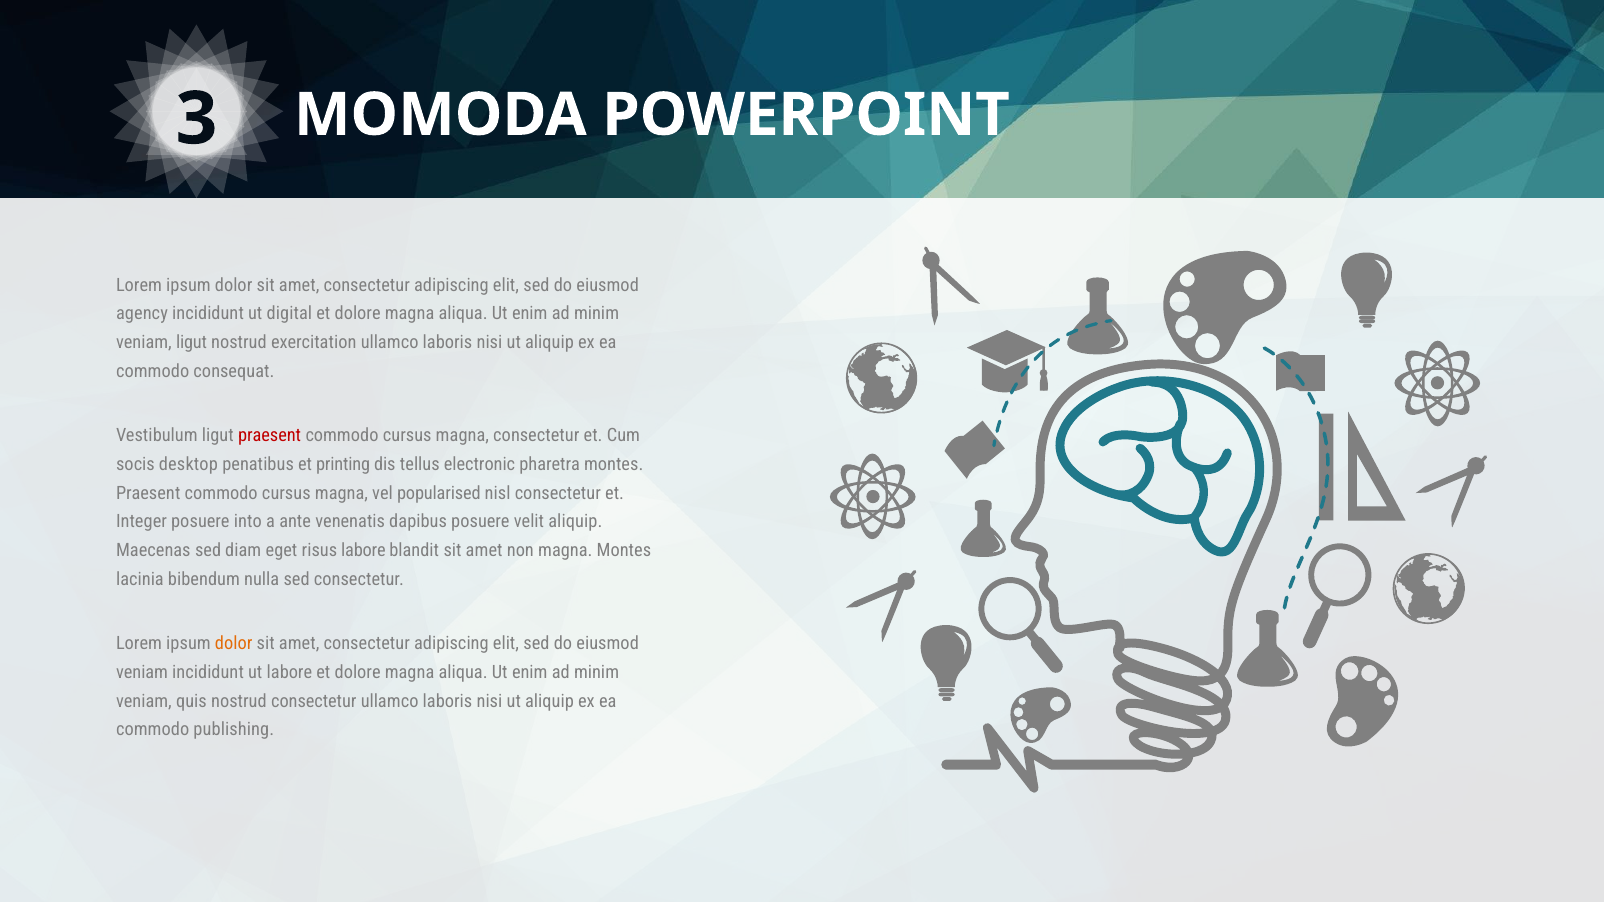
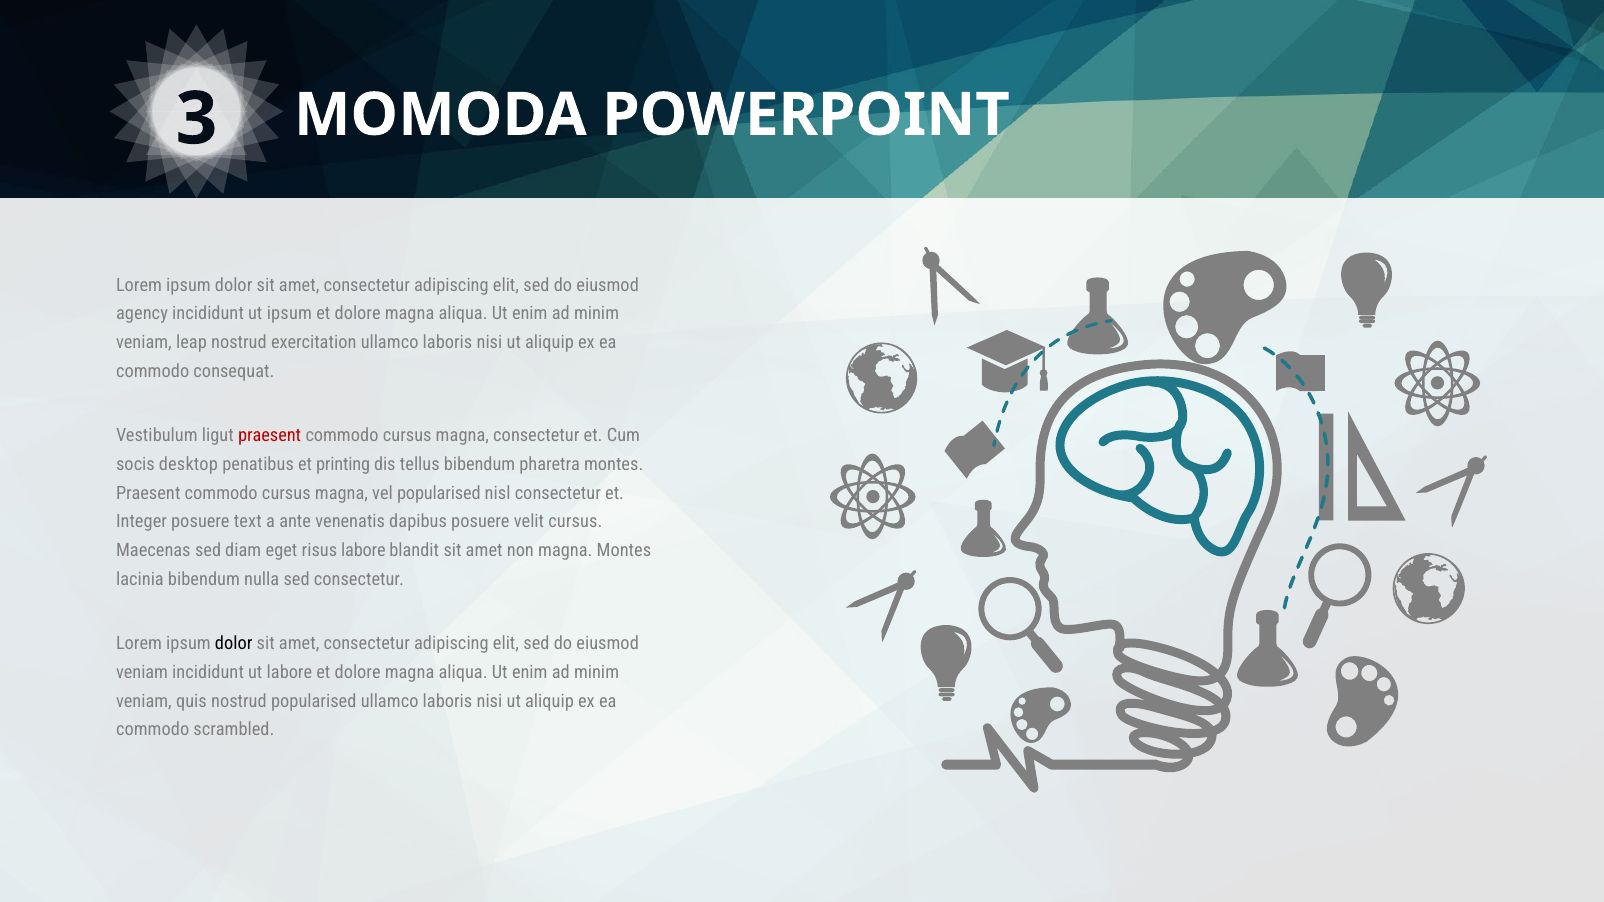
ut digital: digital -> ipsum (289, 314)
veniam ligut: ligut -> leap (191, 343)
tellus electronic: electronic -> bibendum (480, 465)
into: into -> text (248, 522)
velit aliquip: aliquip -> cursus (575, 522)
dolor colour: orange -> black (234, 644)
nostrud consectetur: consectetur -> popularised (314, 701)
publishing: publishing -> scrambled (234, 730)
